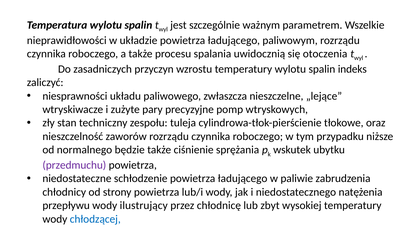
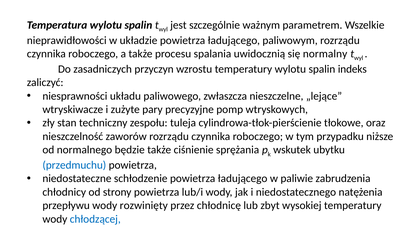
otoczenia: otoczenia -> normalny (325, 54)
przedmuchu colour: purple -> blue (74, 165)
ilustrujący: ilustrujący -> rozwinięty (144, 206)
